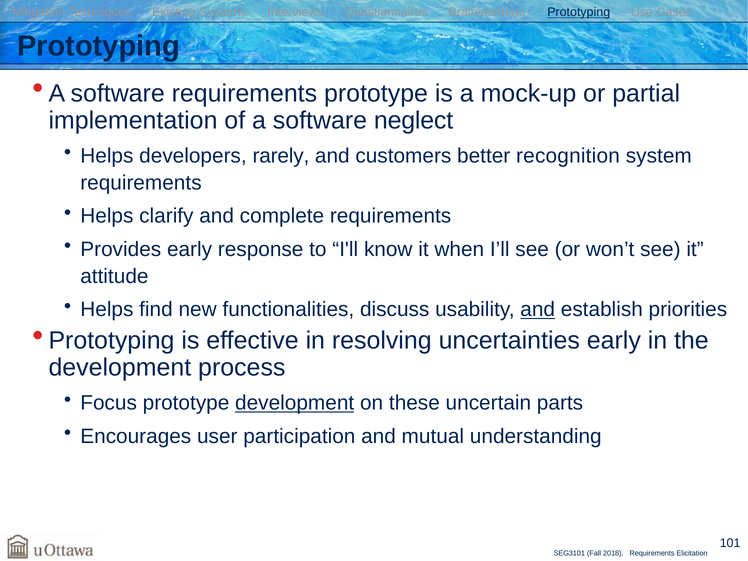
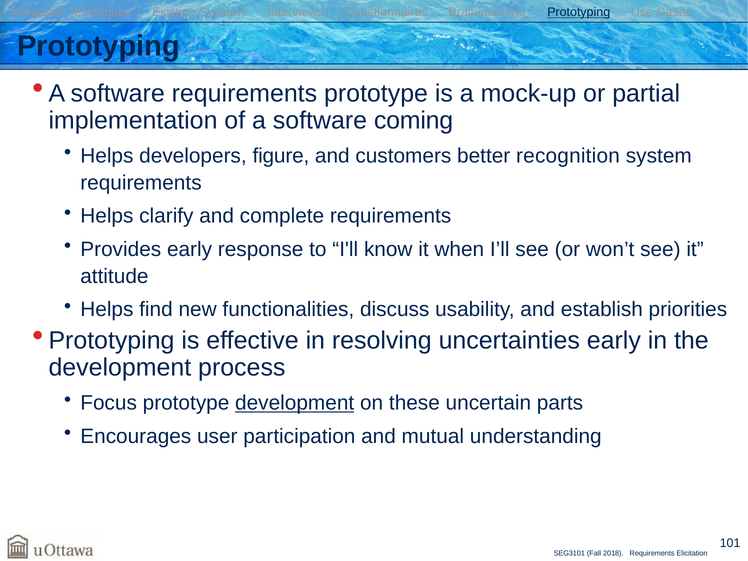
neglect: neglect -> coming (414, 120)
rarely: rarely -> figure (281, 156)
and underline: present -> none (538, 310)
